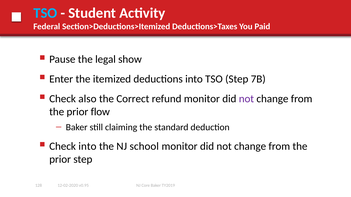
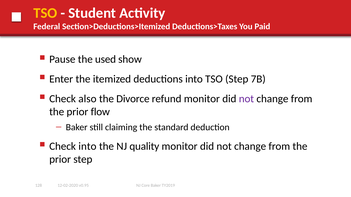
TSO colour: light blue -> yellow (45, 13)
legal: legal -> used (106, 59)
Correct: Correct -> Divorce (133, 99)
school: school -> quality (144, 146)
